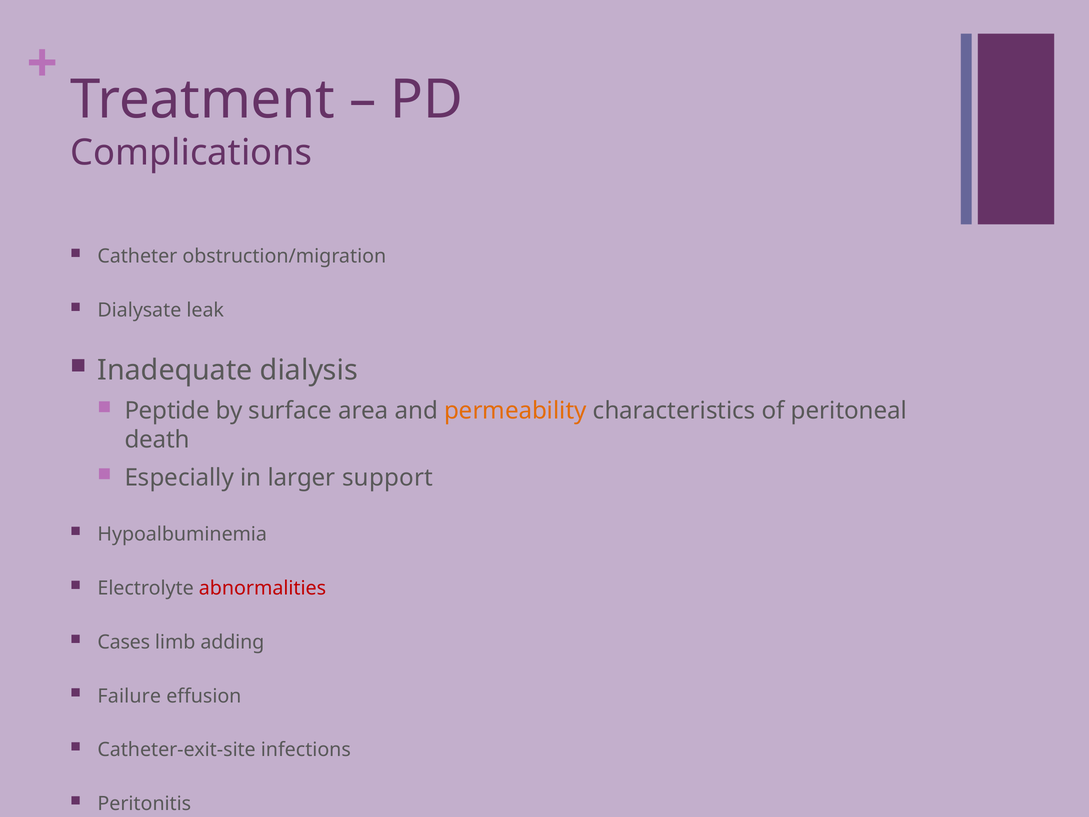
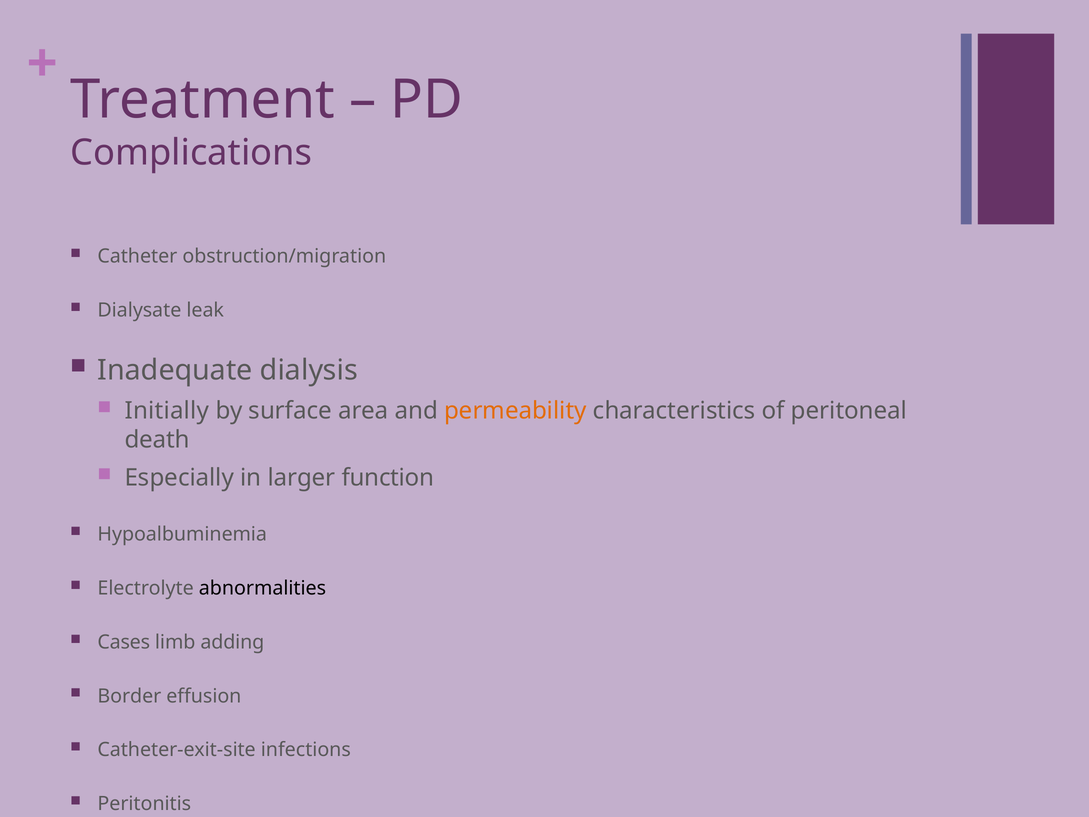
Peptide: Peptide -> Initially (167, 411)
support: support -> function (388, 478)
abnormalities colour: red -> black (262, 588)
Failure: Failure -> Border (129, 696)
